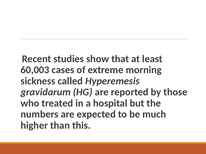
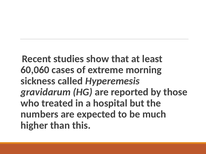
60,003: 60,003 -> 60,060 (35, 70)
